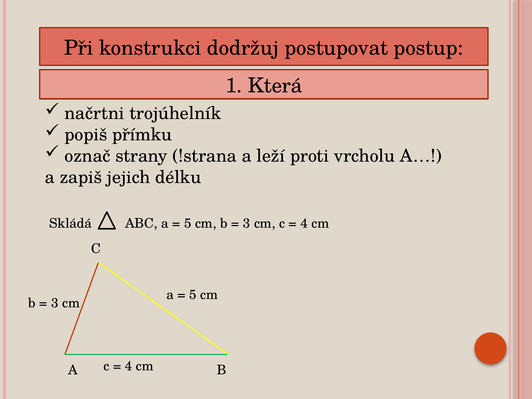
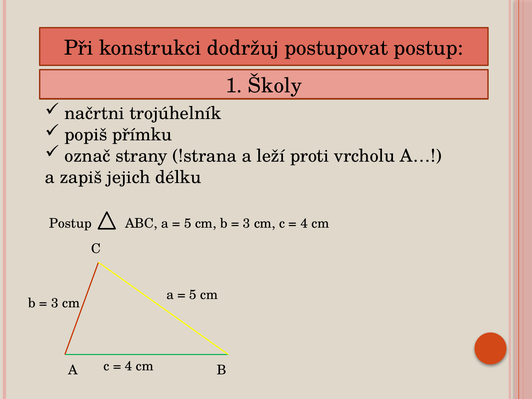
Která: Která -> Školy (275, 86)
Skládá: Skládá -> Postup (71, 224)
